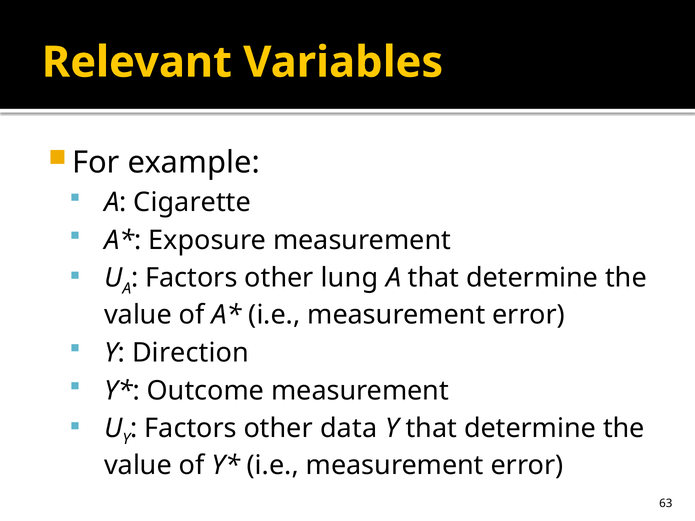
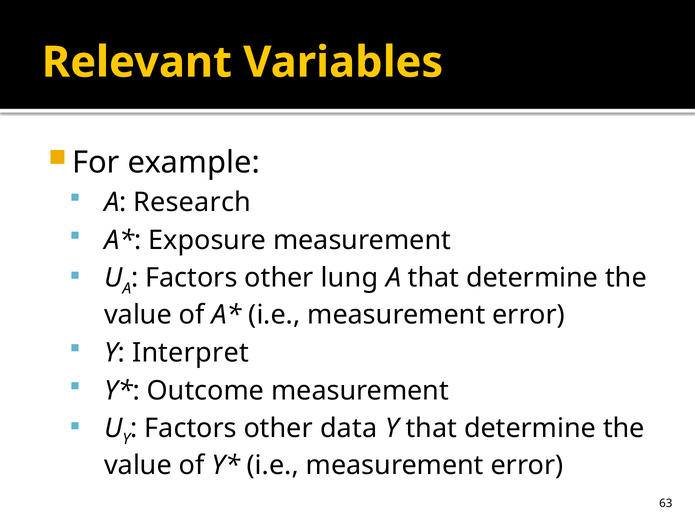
Cigarette: Cigarette -> Research (192, 202)
Direction: Direction -> Interpret (191, 353)
